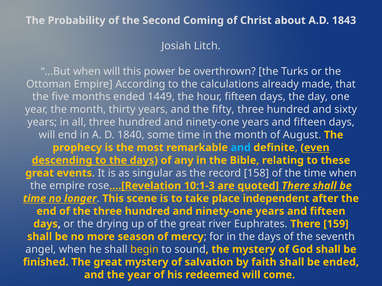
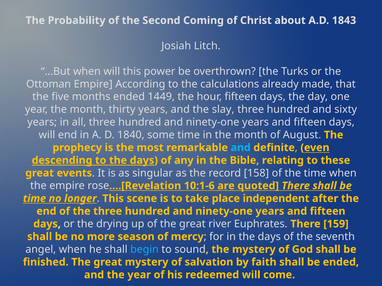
fifty: fifty -> slay (223, 110)
10:1-3: 10:1-3 -> 10:1-6 (199, 186)
begin colour: yellow -> light blue (144, 250)
